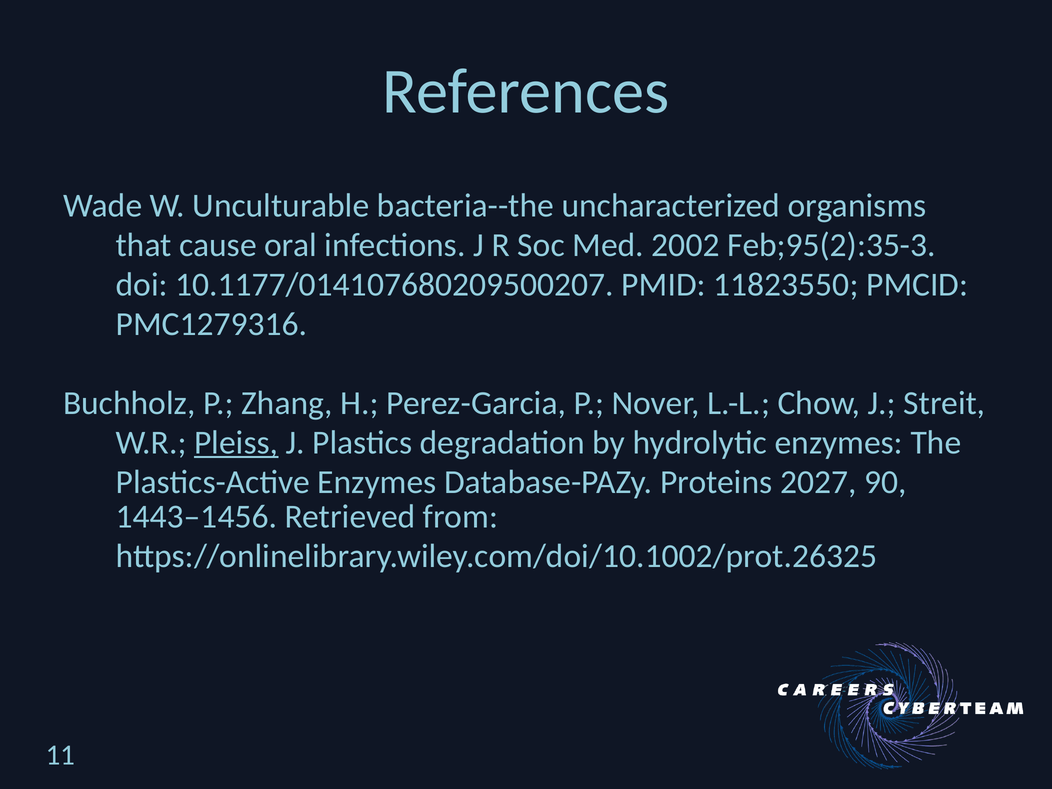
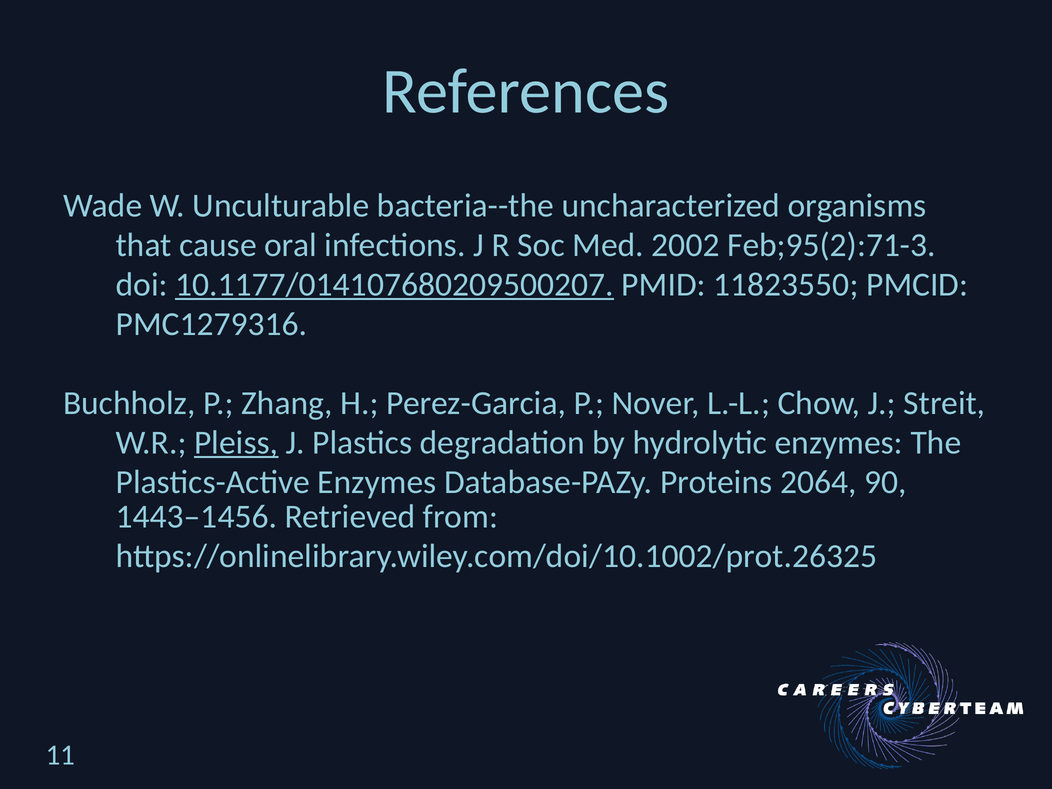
Feb;95(2):35-3: Feb;95(2):35-3 -> Feb;95(2):71-3 (831, 245)
10.1177/014107680209500207 underline: none -> present (395, 285)
2027: 2027 -> 2064 (818, 482)
